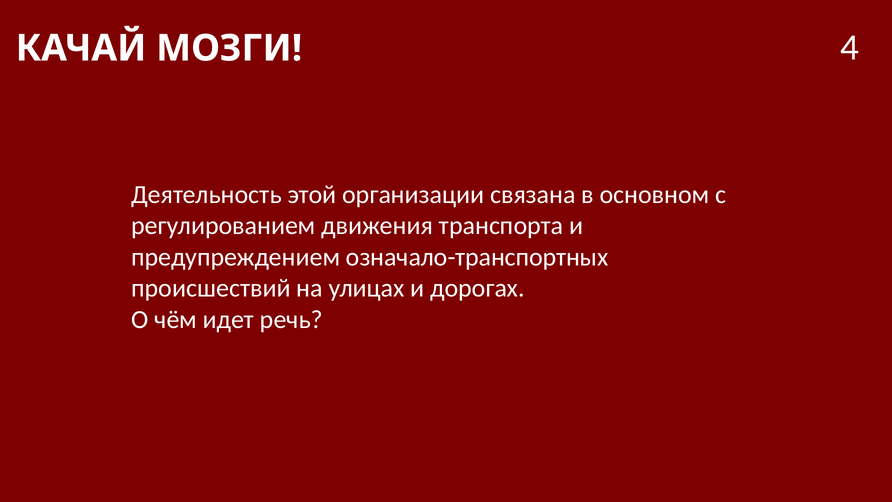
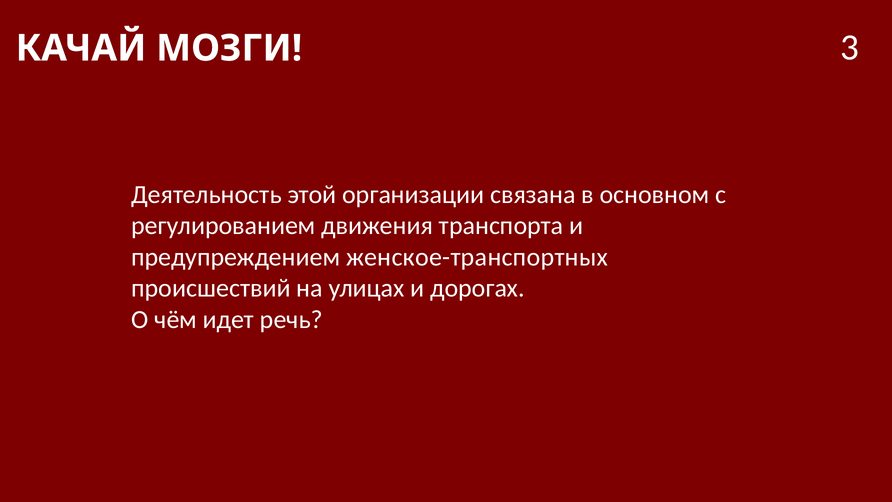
4: 4 -> 3 (850, 48)
означало-транспортных: означало-транспортных -> женское-транспортных (477, 257)
